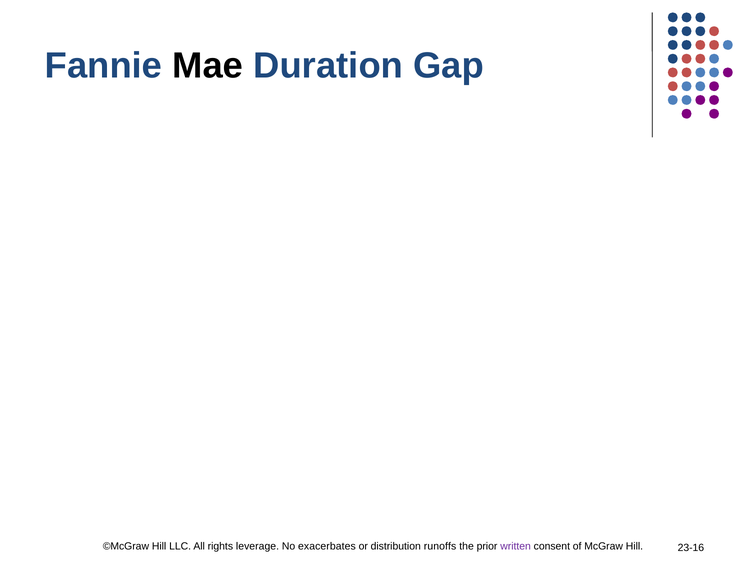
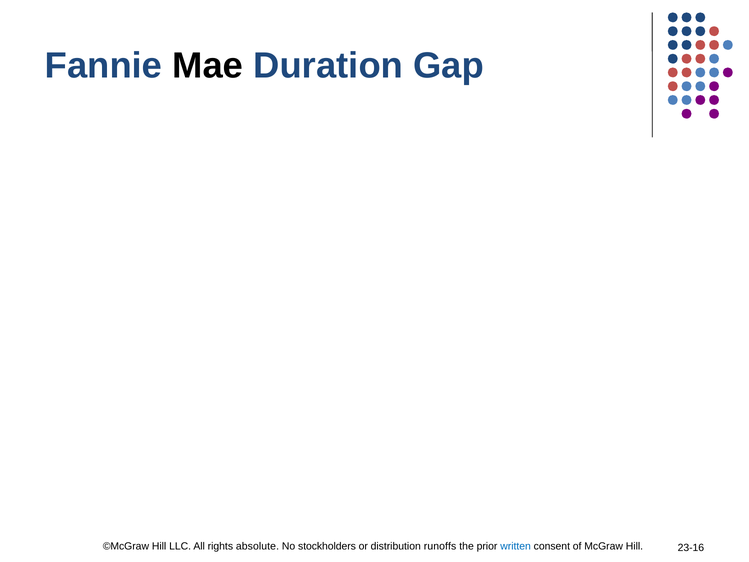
leverage: leverage -> absolute (257, 546)
exacerbates: exacerbates -> stockholders (327, 546)
written colour: purple -> blue (516, 546)
